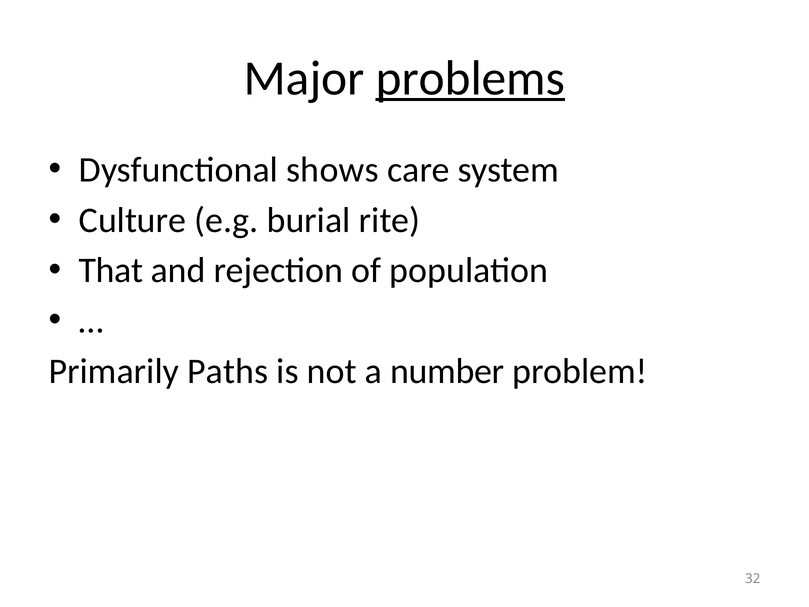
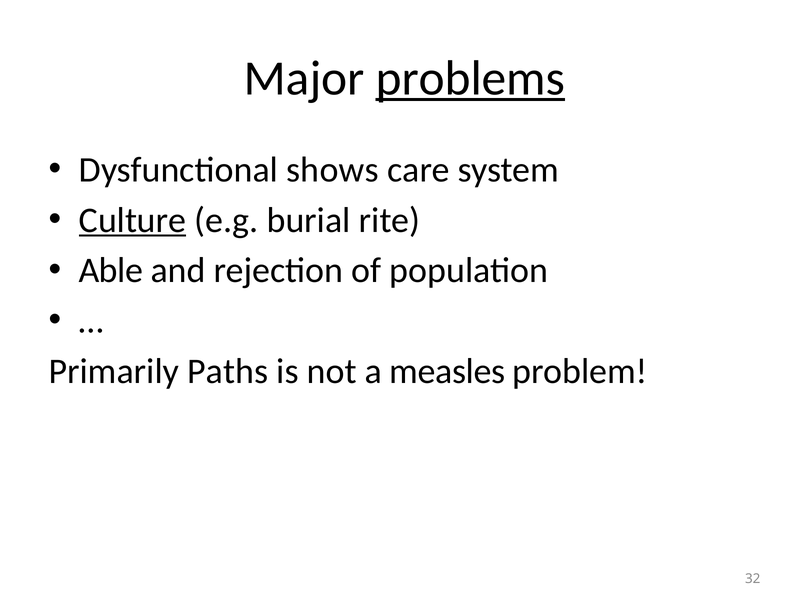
Culture underline: none -> present (133, 220)
That: That -> Able (111, 270)
number: number -> measles (447, 371)
